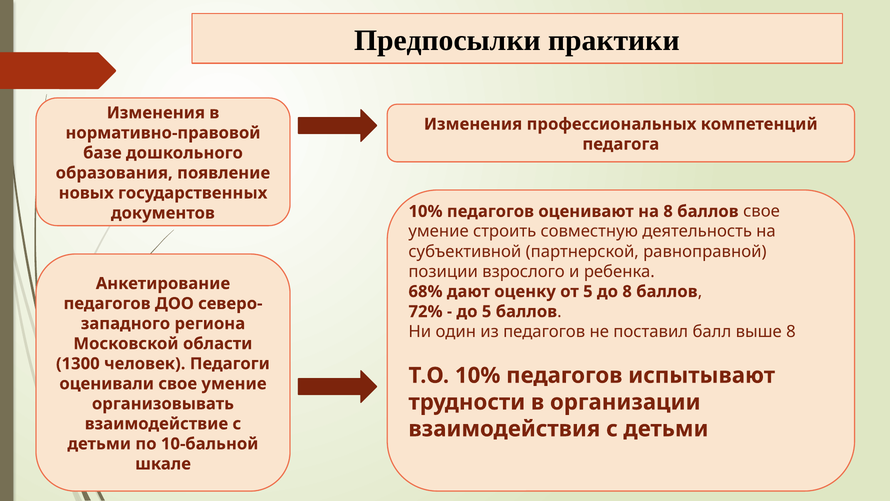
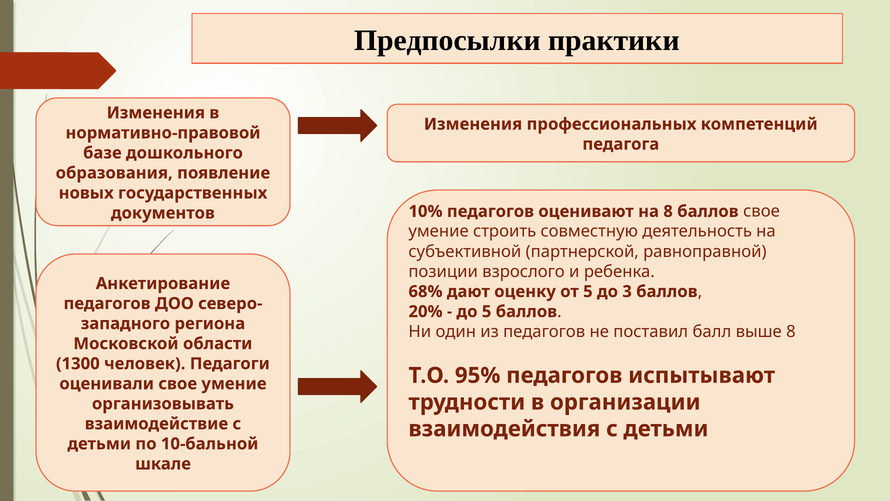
до 8: 8 -> 3 (627, 291)
72%: 72% -> 20% (426, 311)
Т.О 10%: 10% -> 95% (478, 375)
